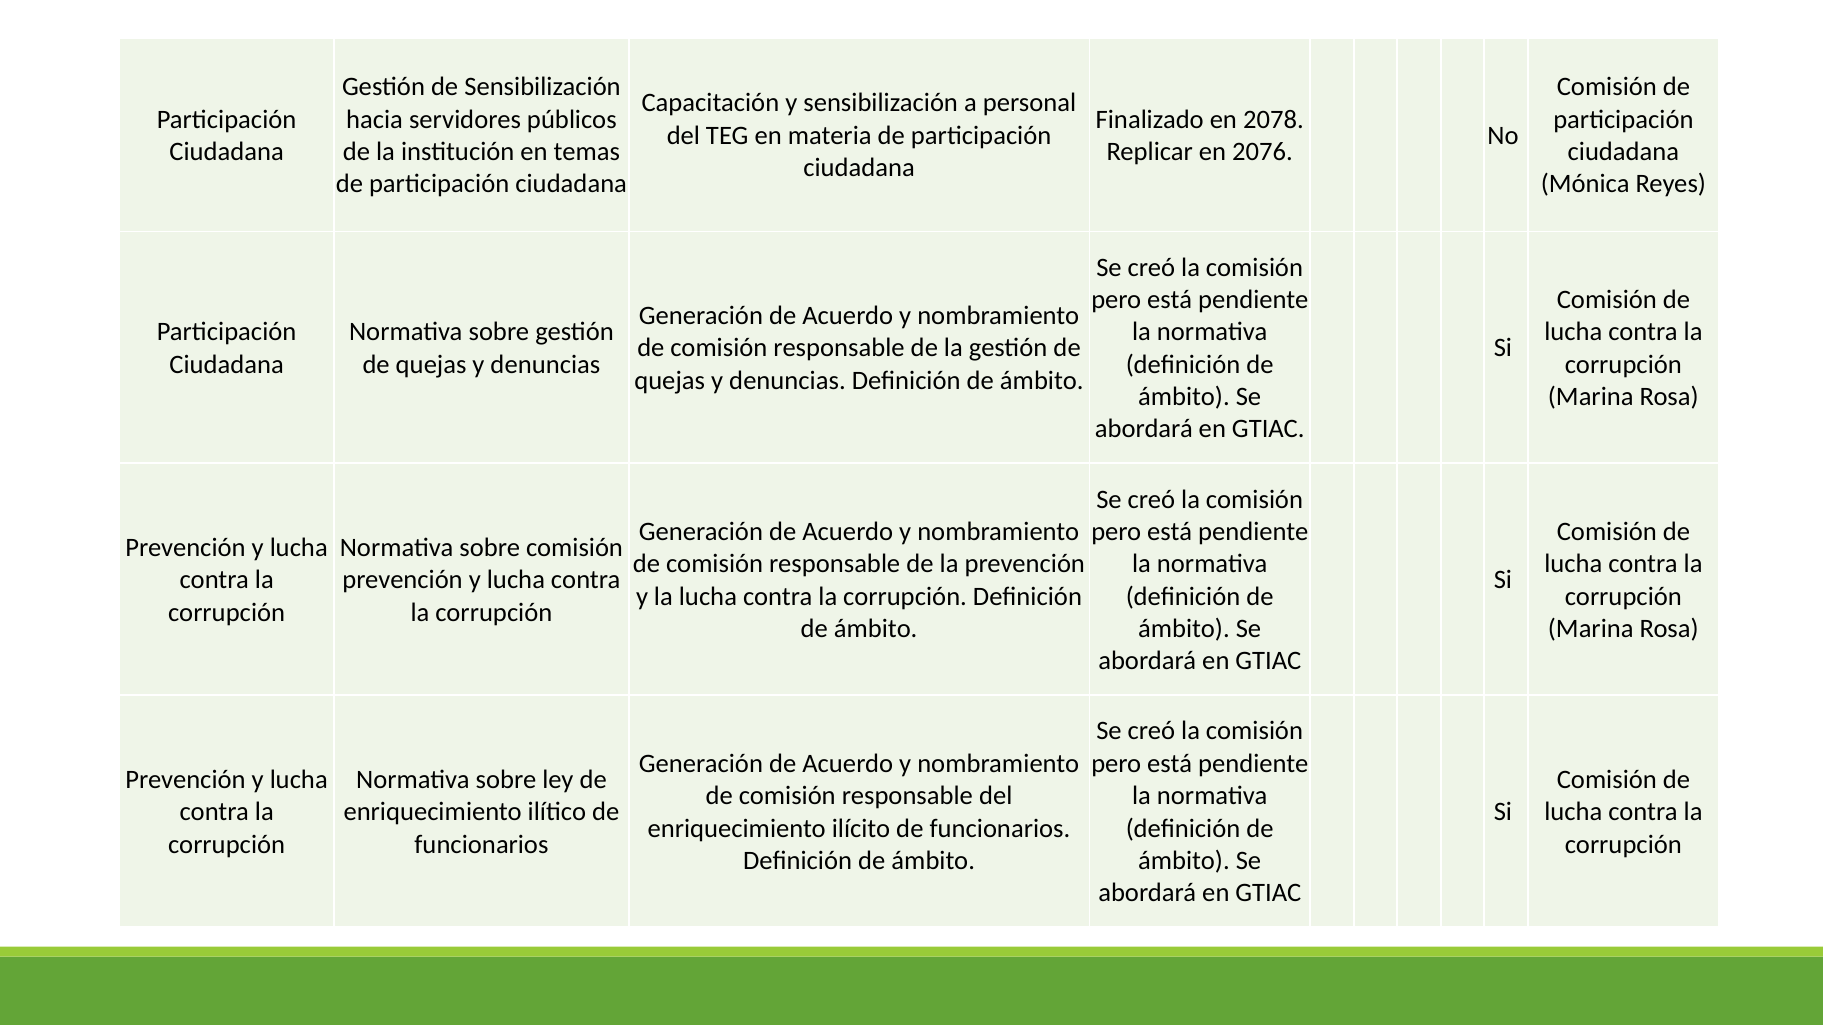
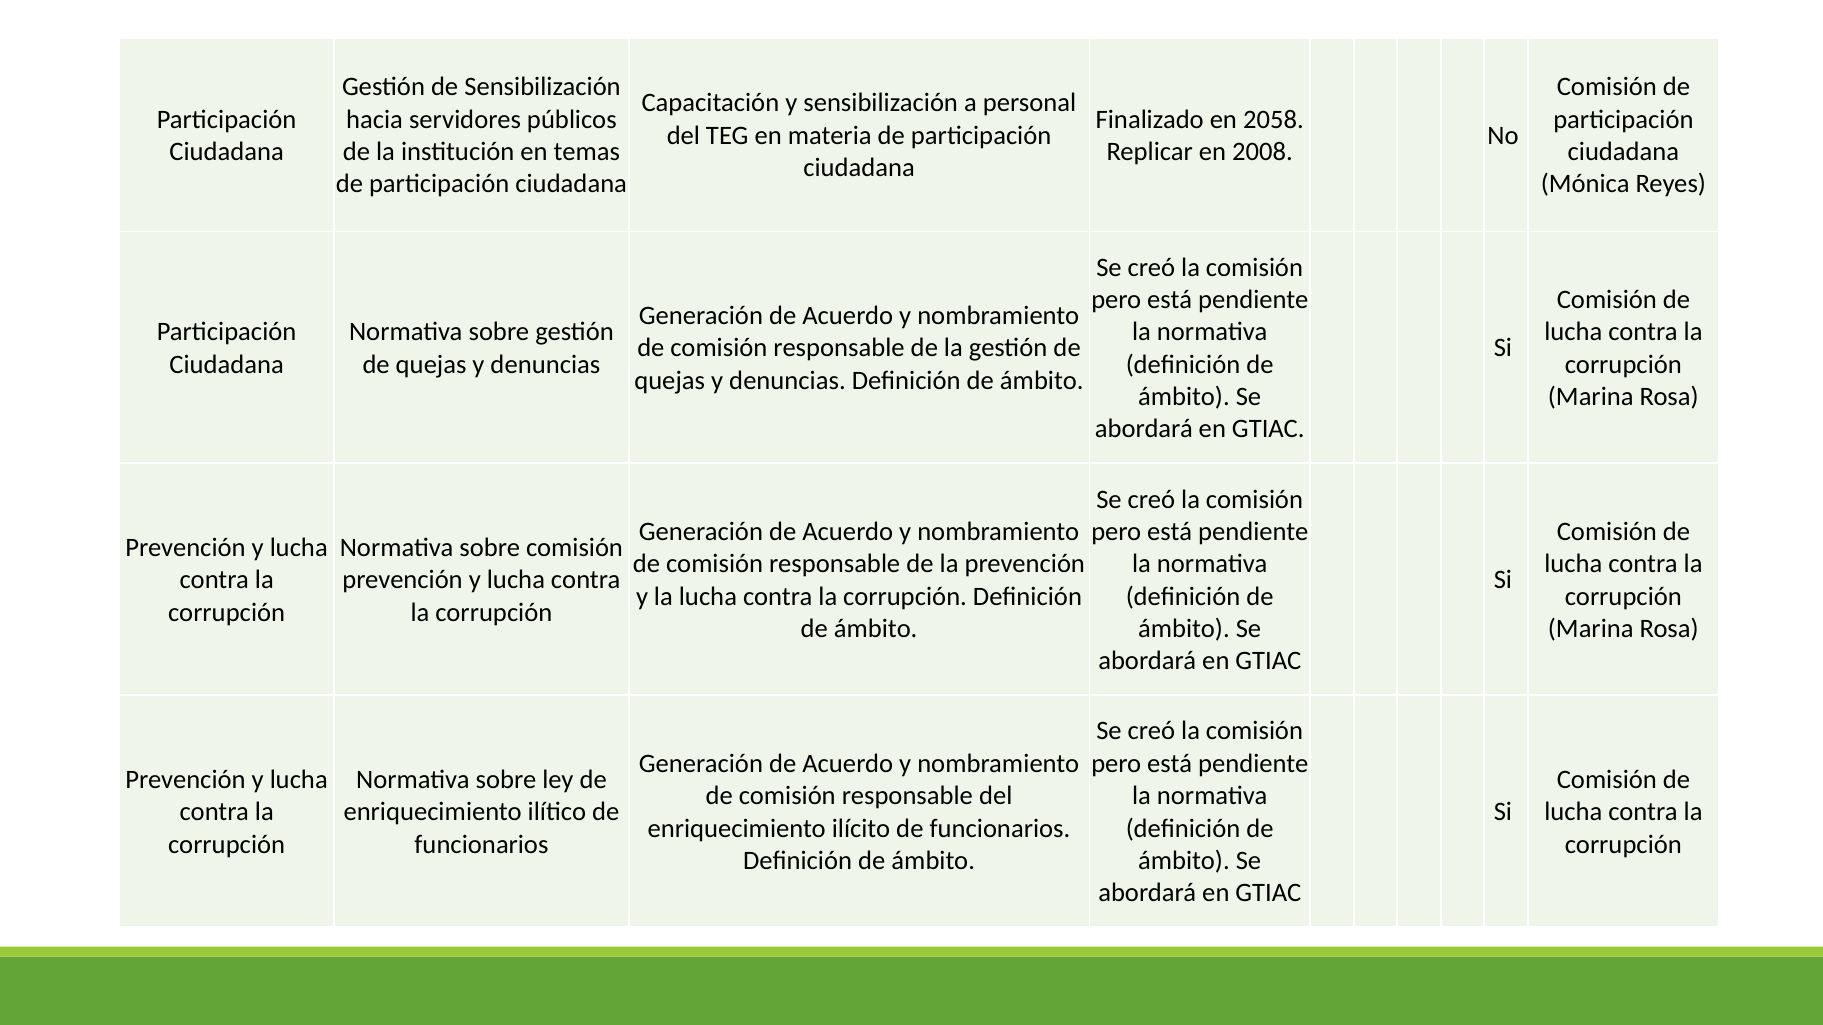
2078: 2078 -> 2058 (1273, 119)
2076: 2076 -> 2008 (1263, 152)
